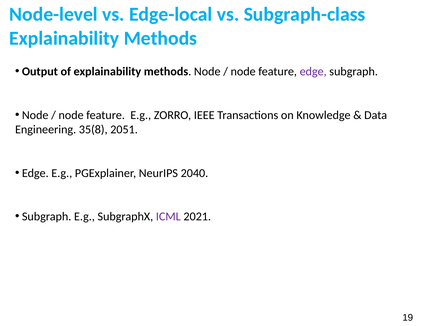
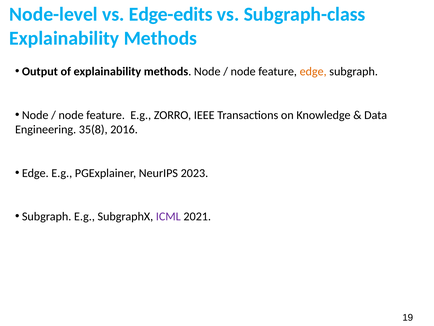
Edge-local: Edge-local -> Edge-edits (171, 14)
edge colour: purple -> orange (313, 72)
2051: 2051 -> 2016 (124, 129)
2040: 2040 -> 2023 (194, 173)
